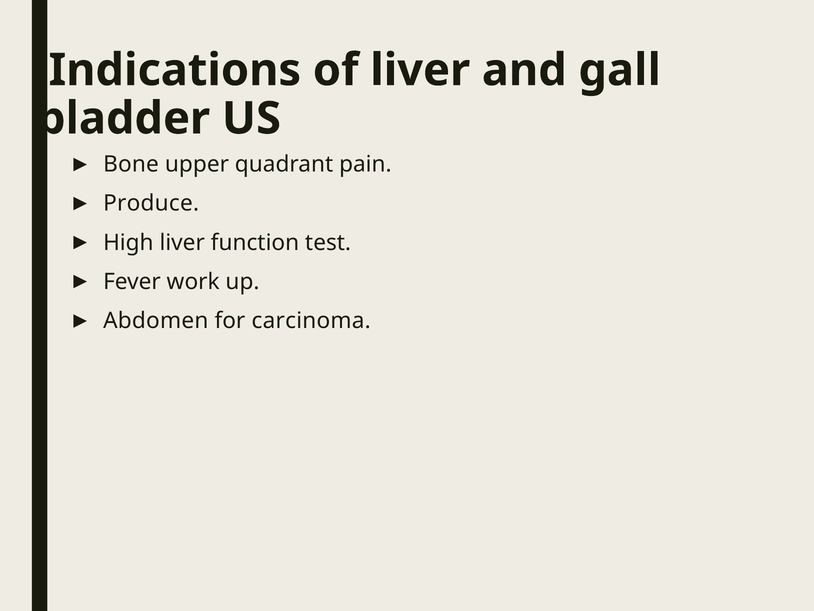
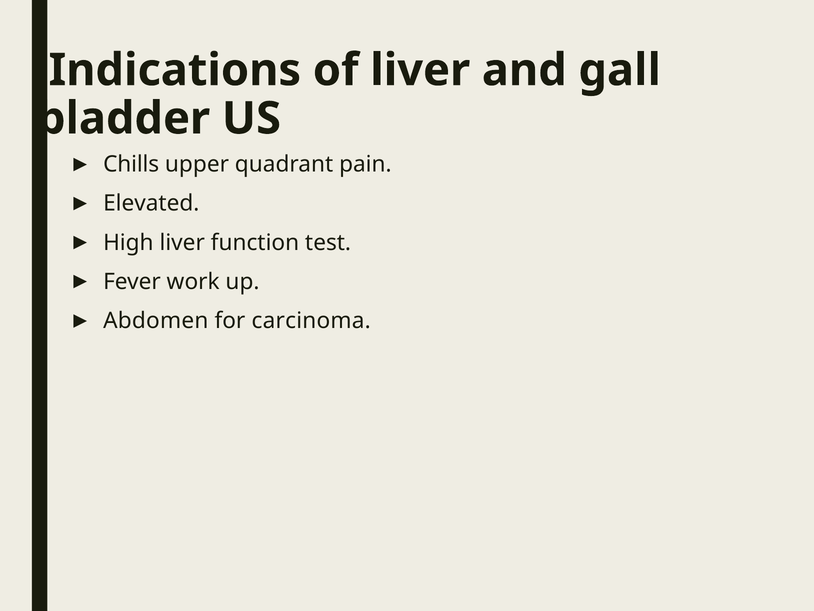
Bone: Bone -> Chills (131, 164)
Produce: Produce -> Elevated (151, 203)
